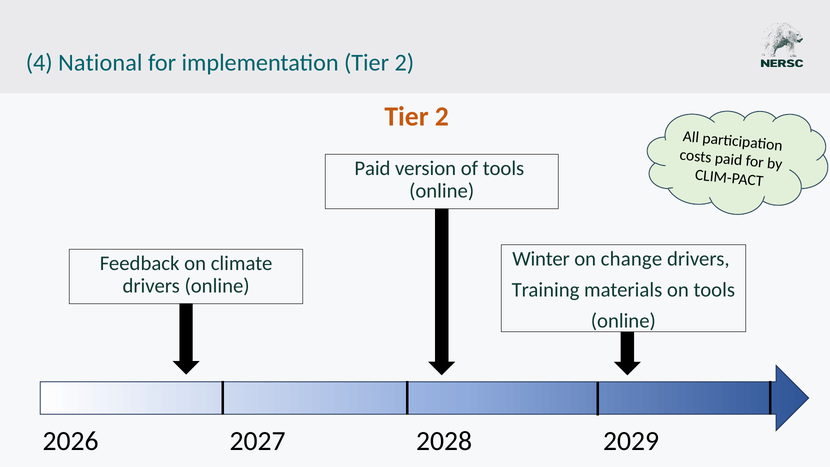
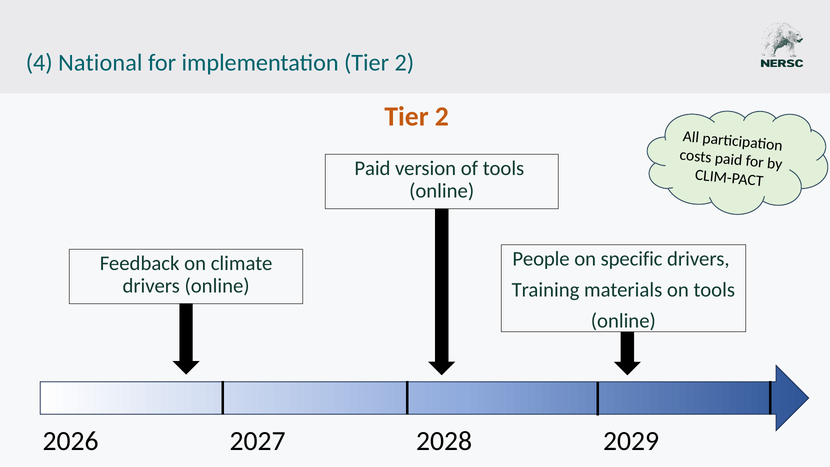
Winter: Winter -> People (541, 259)
change: change -> specific (632, 259)
